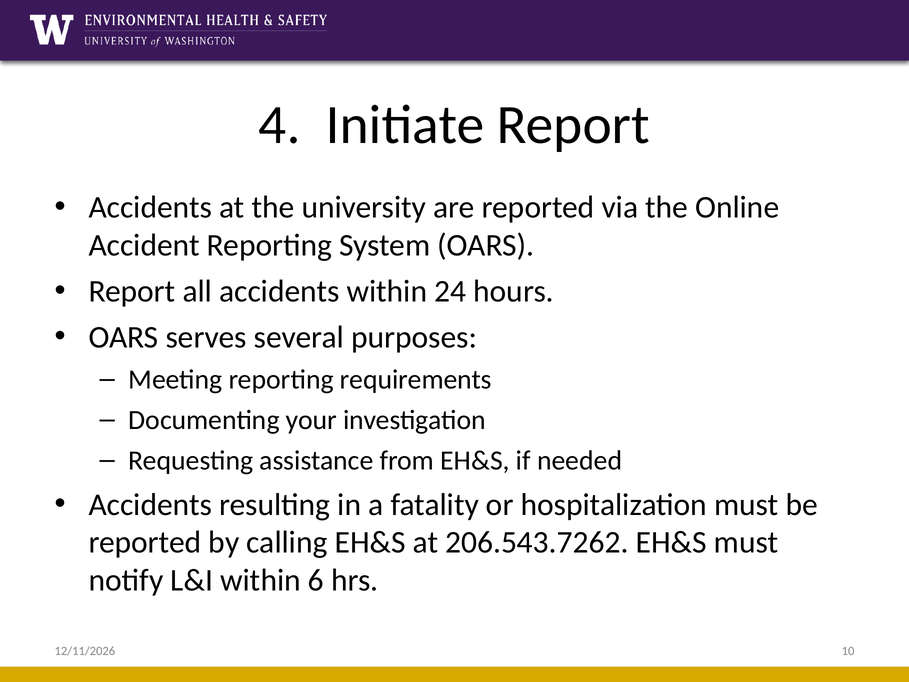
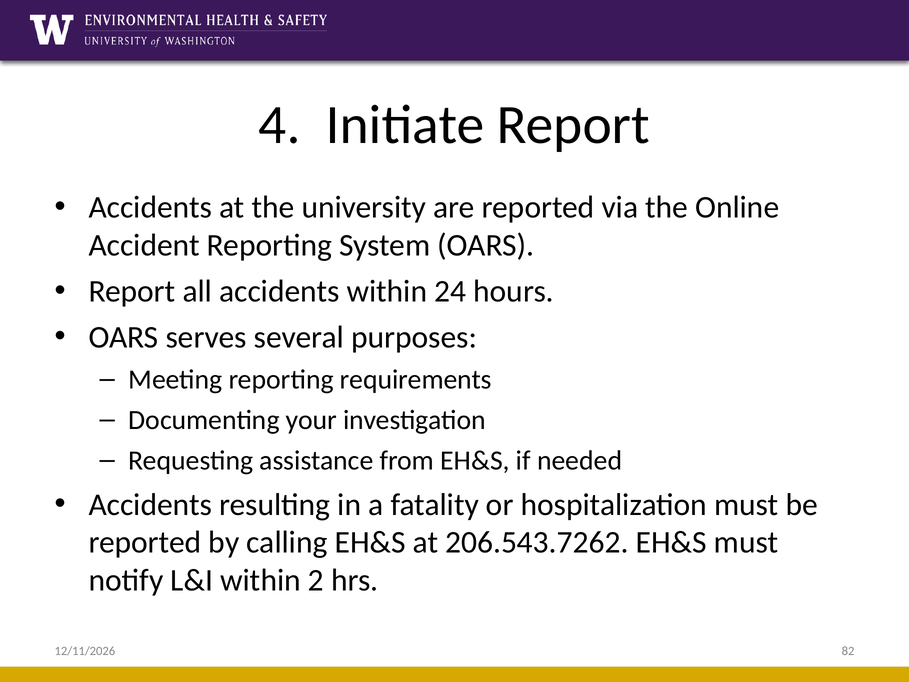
6: 6 -> 2 (316, 580)
10: 10 -> 82 (848, 651)
